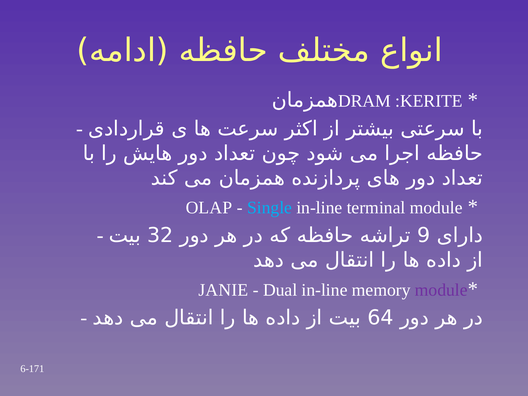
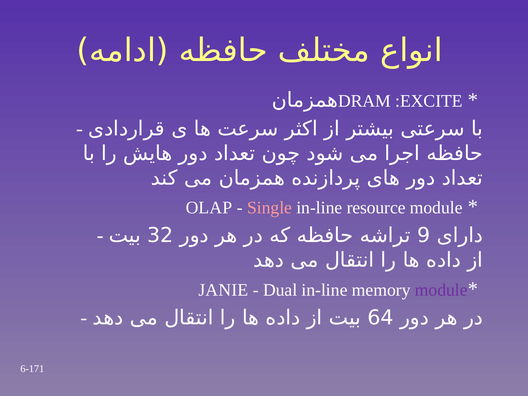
:KERITE: :KERITE -> :EXCITE (429, 101)
Single colour: light blue -> pink (270, 208)
terminal: terminal -> resource (376, 208)
